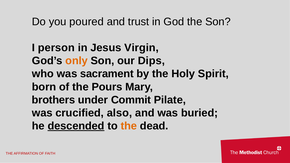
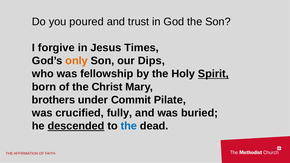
person: person -> forgive (56, 48)
Virgin: Virgin -> Times (142, 48)
sacrament: sacrament -> fellowship (107, 74)
Spirit underline: none -> present (213, 74)
Pours: Pours -> Christ (107, 87)
also: also -> fully (119, 113)
the colour: orange -> blue (129, 126)
